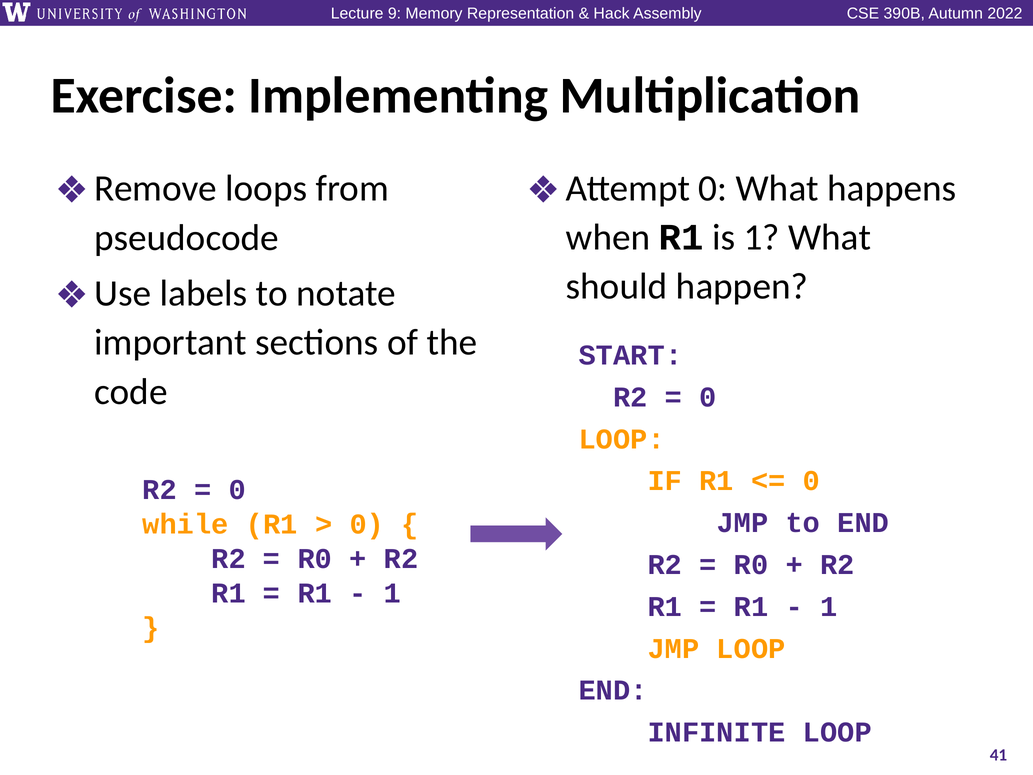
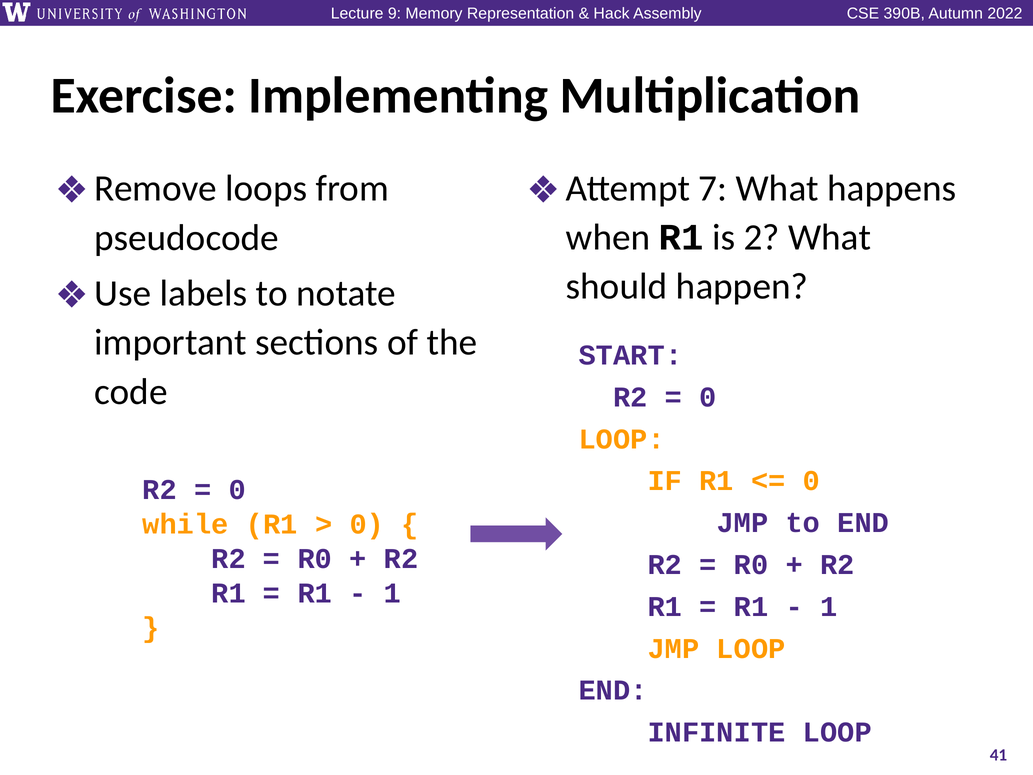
0: 0 -> 7 (713, 188)
is 1: 1 -> 2 (762, 237)
